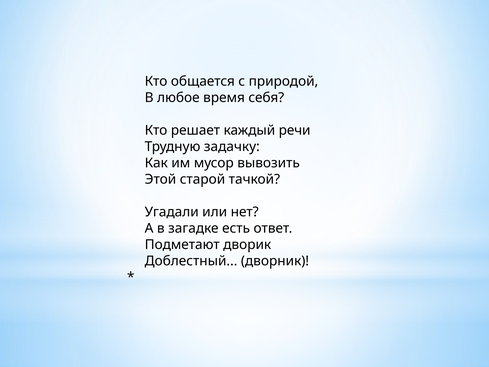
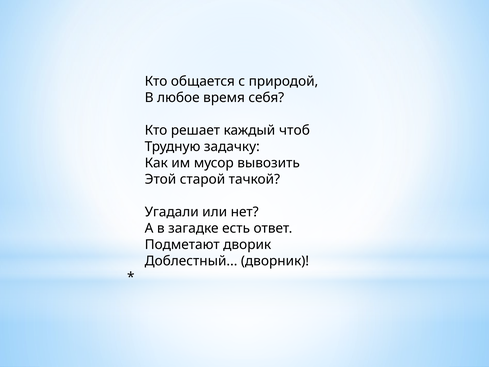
речи: речи -> чтоб (294, 130)
